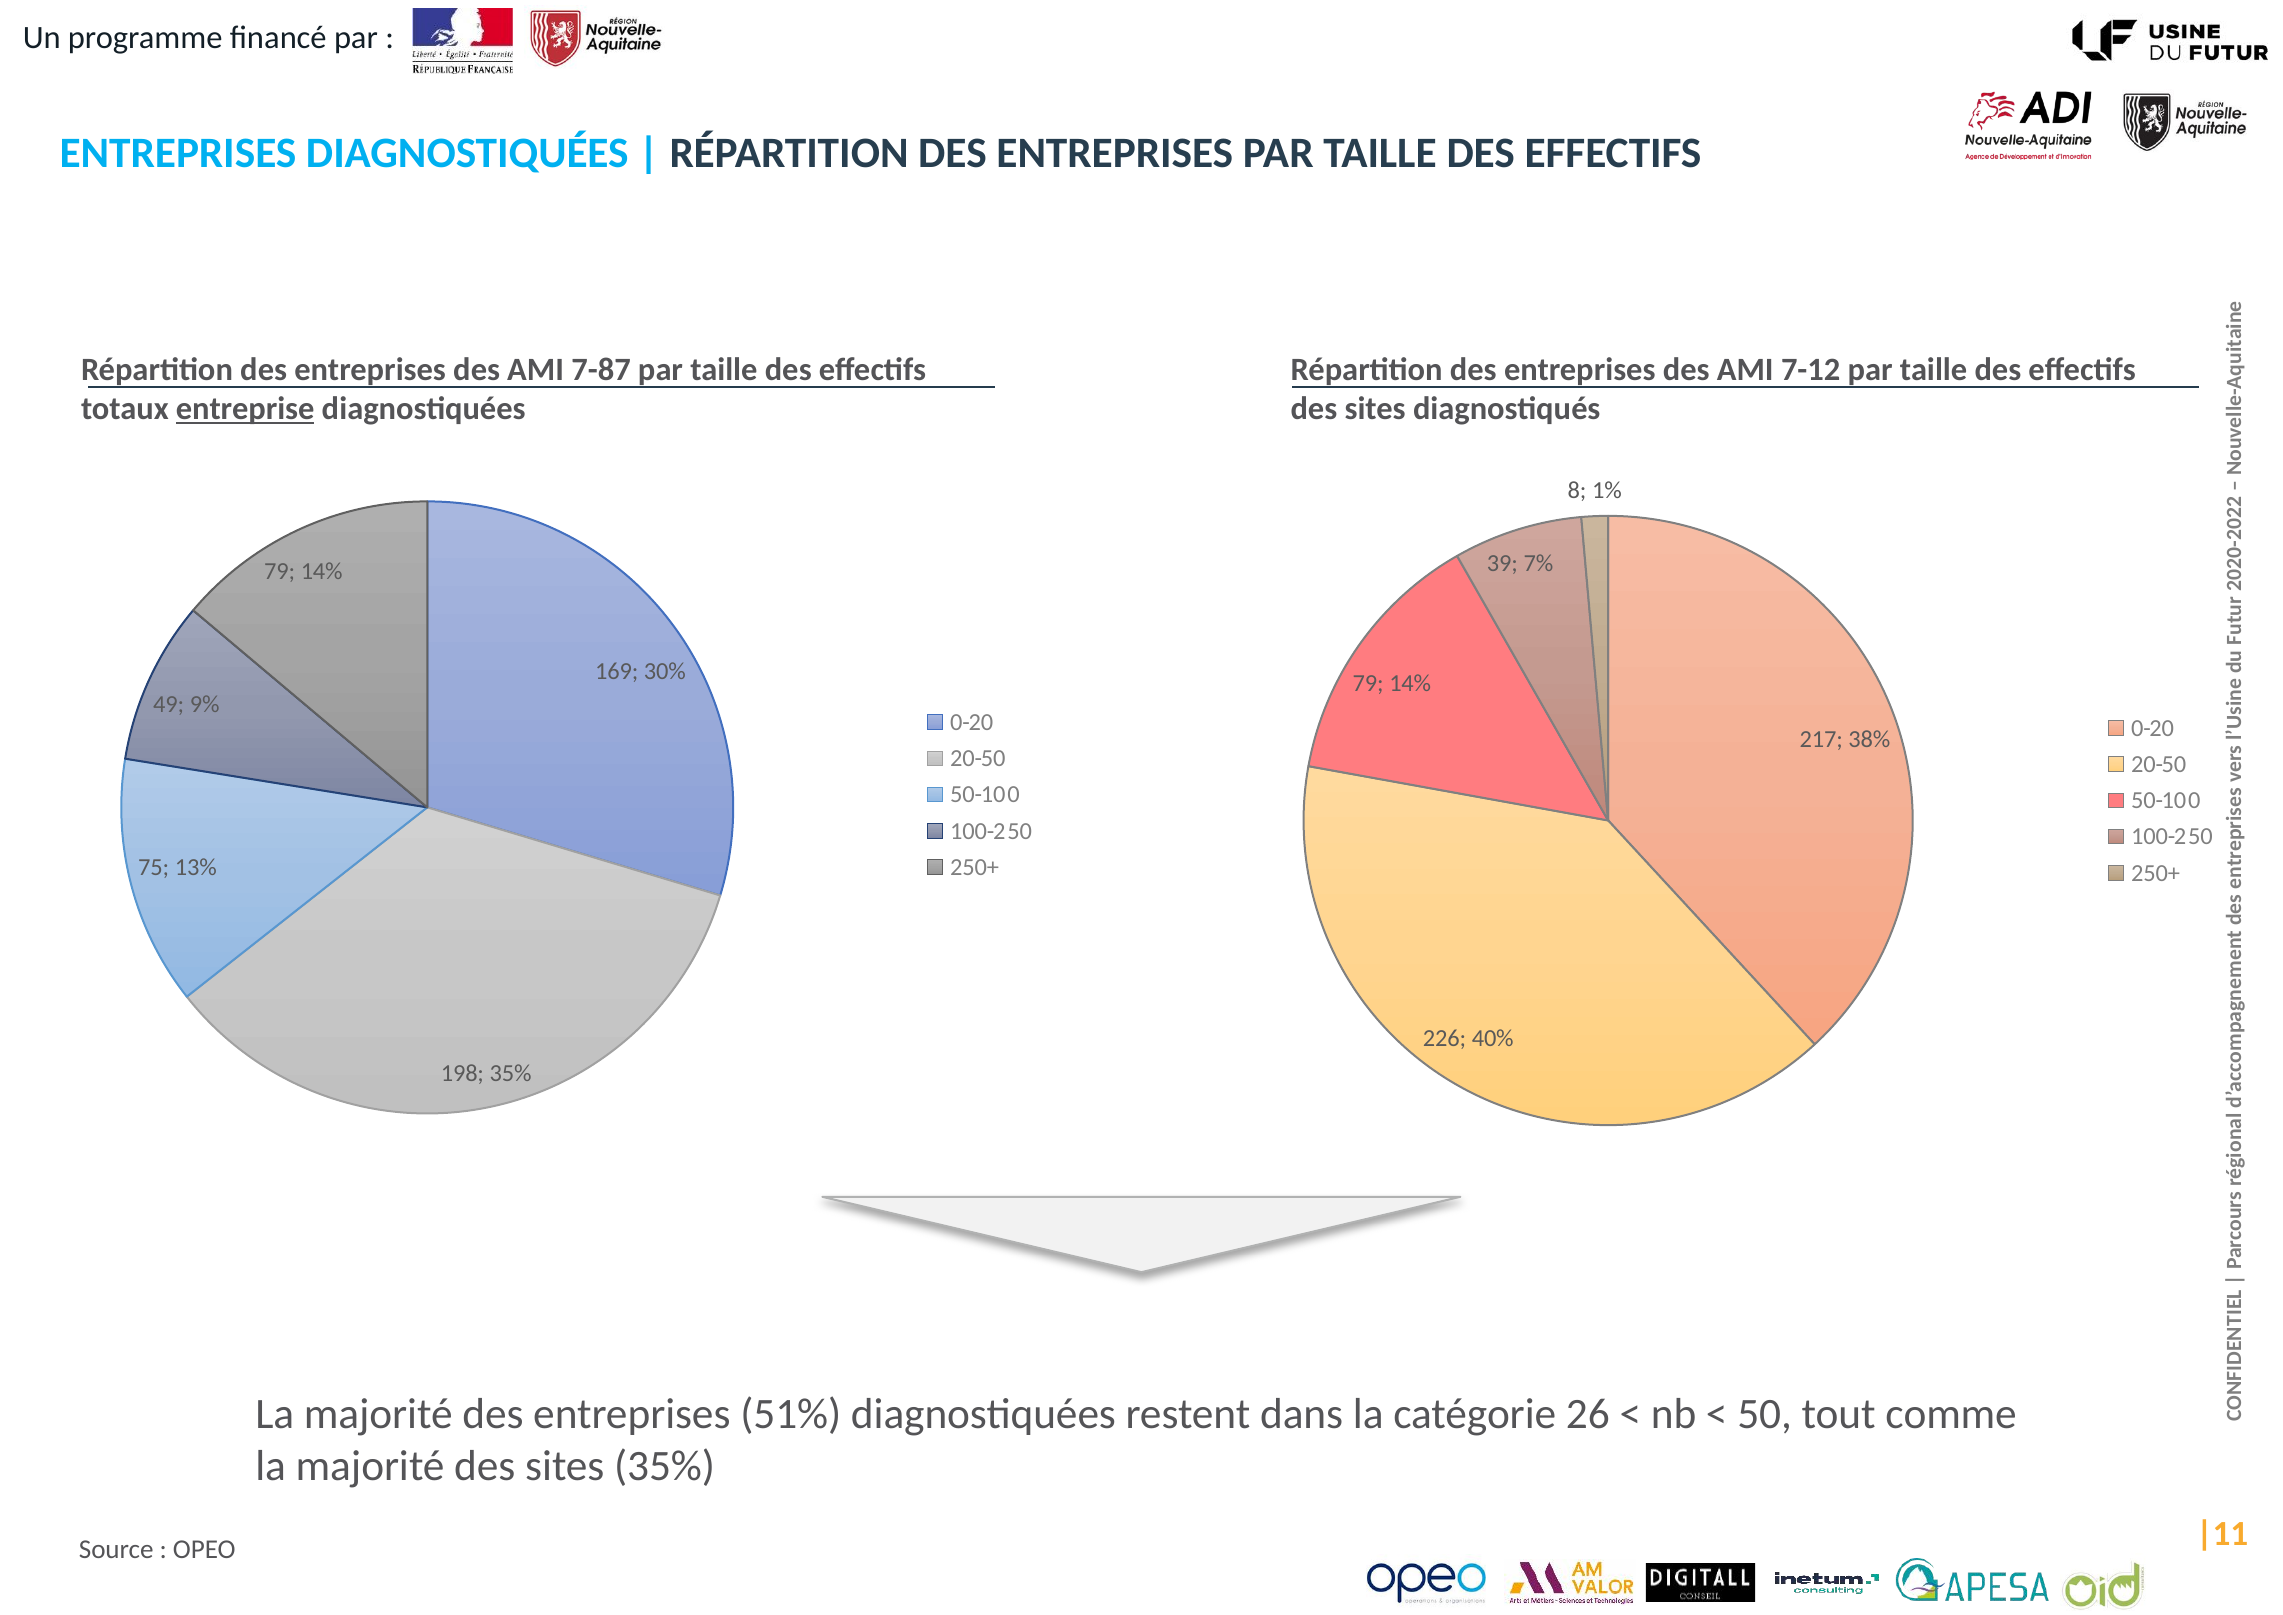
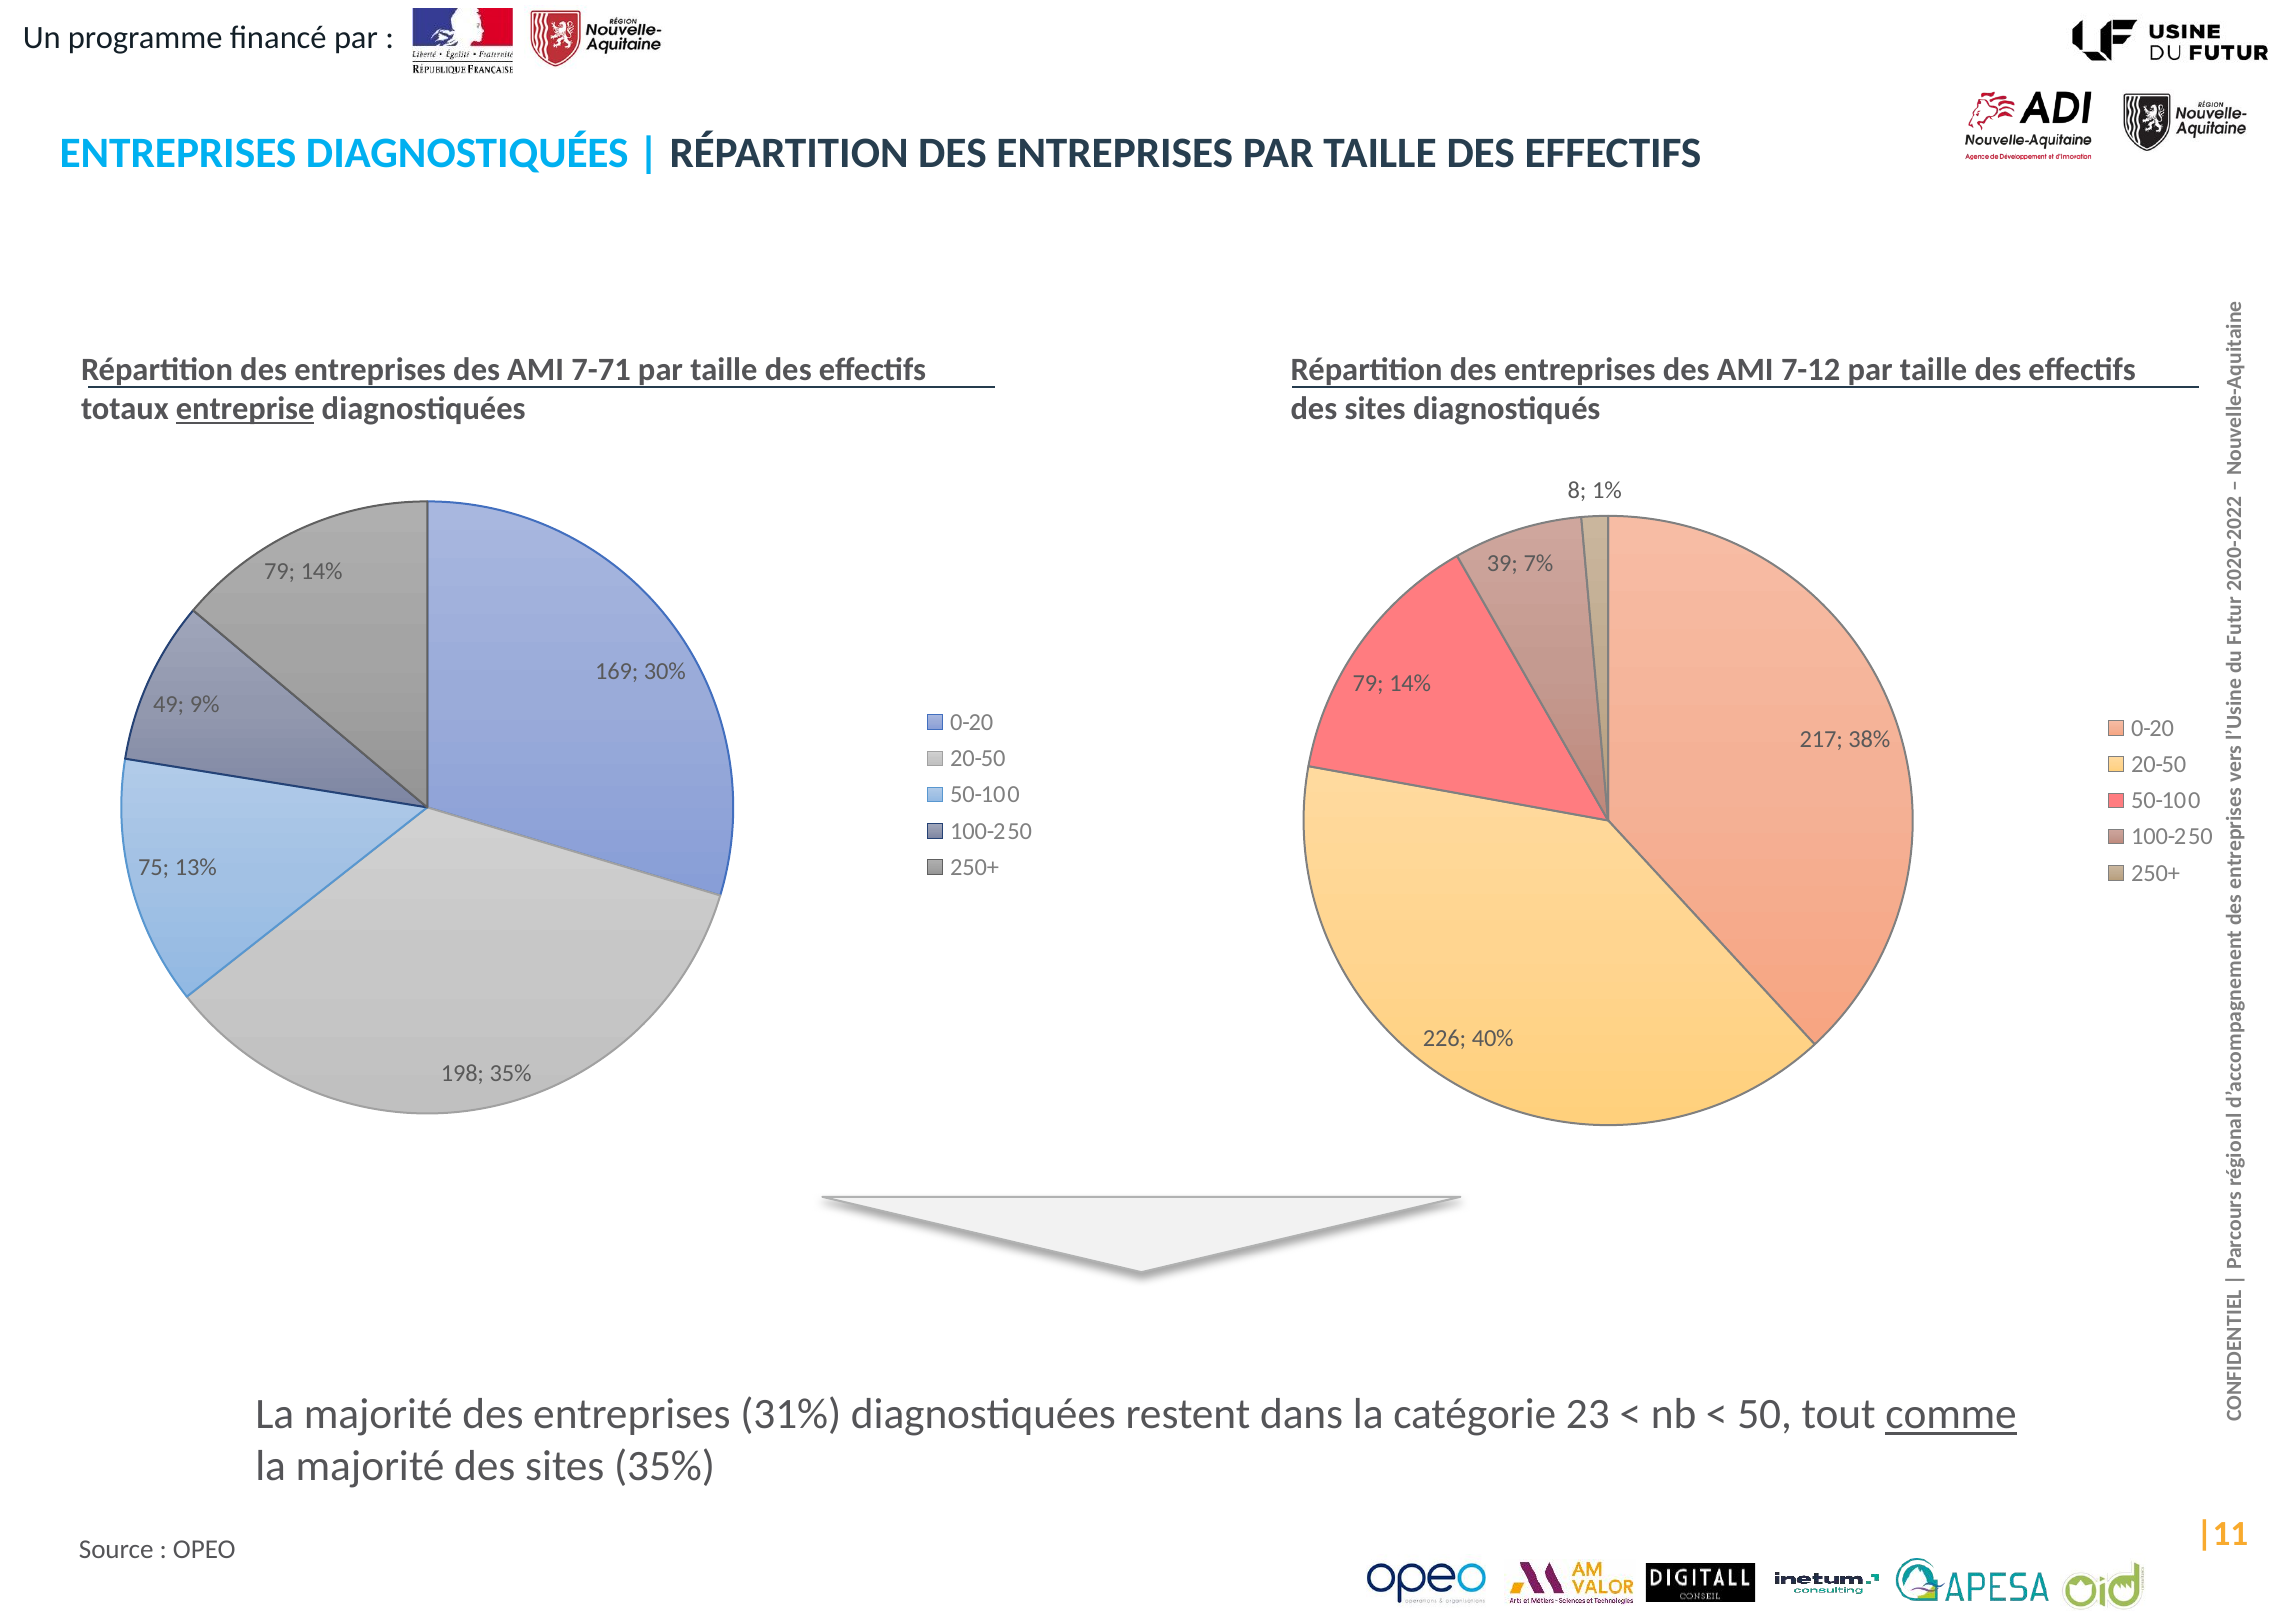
7-87: 7-87 -> 7-71 (601, 369)
51%: 51% -> 31% (791, 1414)
26: 26 -> 23 (1588, 1414)
comme underline: none -> present (1951, 1414)
